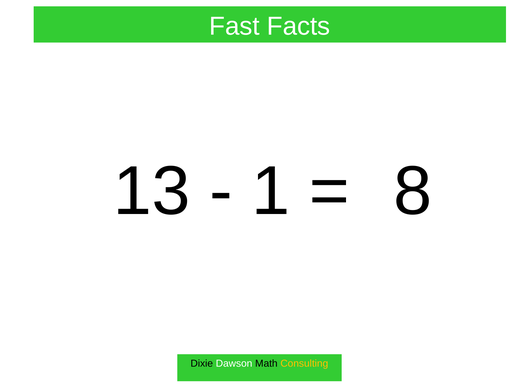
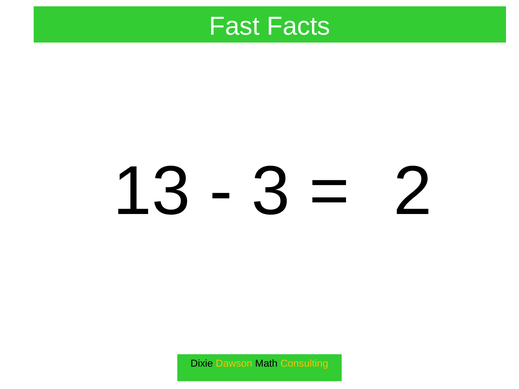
1: 1 -> 3 (271, 192)
8: 8 -> 2 (413, 192)
Dawson colour: white -> yellow (234, 364)
